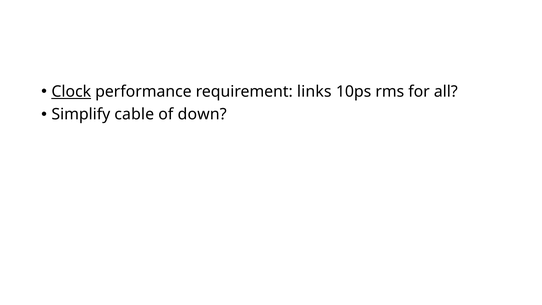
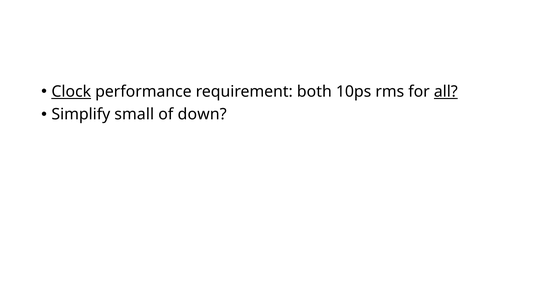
links: links -> both (314, 92)
all underline: none -> present (446, 92)
cable: cable -> small (134, 114)
